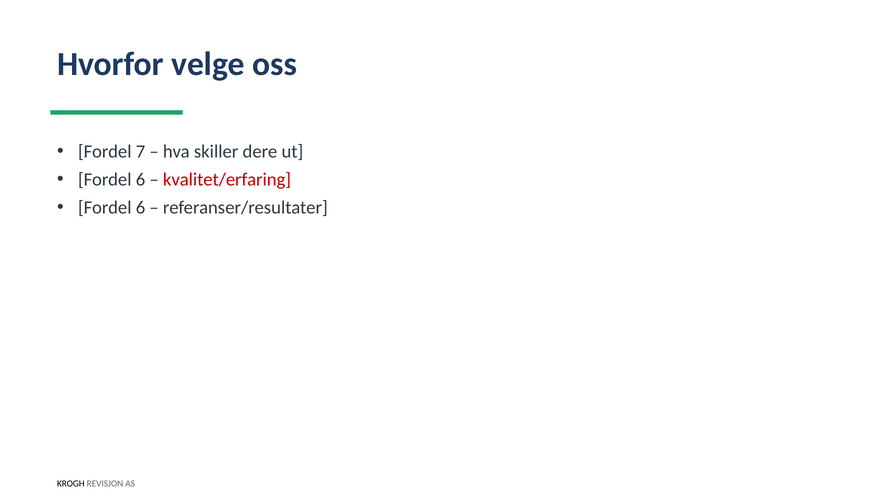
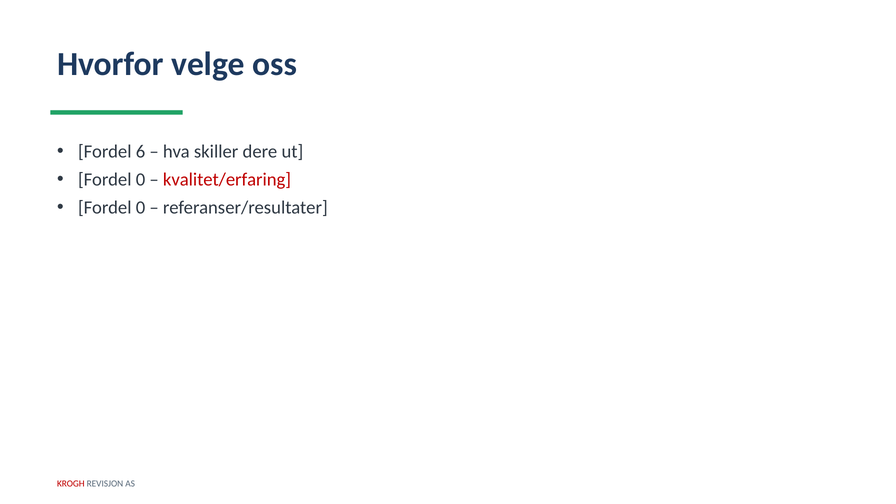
7: 7 -> 6 (141, 152)
6: 6 -> 0 (141, 180)
6: 6 -> 0 (141, 208)
KROGH colour: black -> red (71, 484)
